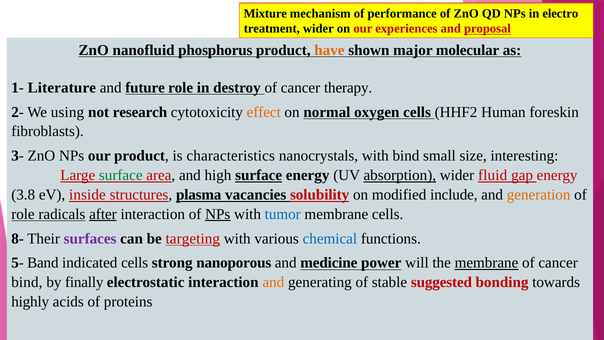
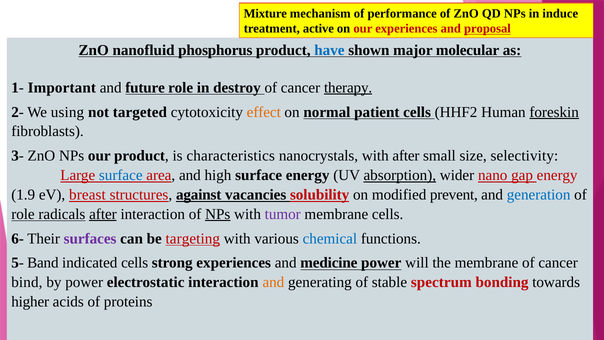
electro: electro -> induce (560, 14)
treatment wider: wider -> active (318, 29)
have colour: orange -> blue (329, 50)
Literature: Literature -> Important (62, 88)
therapy underline: none -> present (348, 88)
research: research -> targeted (140, 112)
oxygen: oxygen -> patient (377, 112)
foreskin underline: none -> present (554, 112)
with bind: bind -> after (406, 156)
interesting: interesting -> selectivity (524, 156)
surface colour: green -> blue (121, 175)
surface underline: present -> none (259, 175)
fluid: fluid -> nano (493, 175)
3.8: 3.8 -> 1.9 (23, 195)
inside: inside -> breast (87, 195)
plasma: plasma -> against (199, 195)
include: include -> prevent (454, 195)
generation colour: orange -> blue (539, 195)
tumor colour: blue -> purple (283, 214)
8-: 8- -> 6- (18, 238)
strong nanoporous: nanoporous -> experiences (234, 263)
membrane underline: present -> none (486, 263)
by finally: finally -> power (84, 282)
suggested: suggested -> spectrum (441, 282)
highly: highly -> higher (30, 302)
